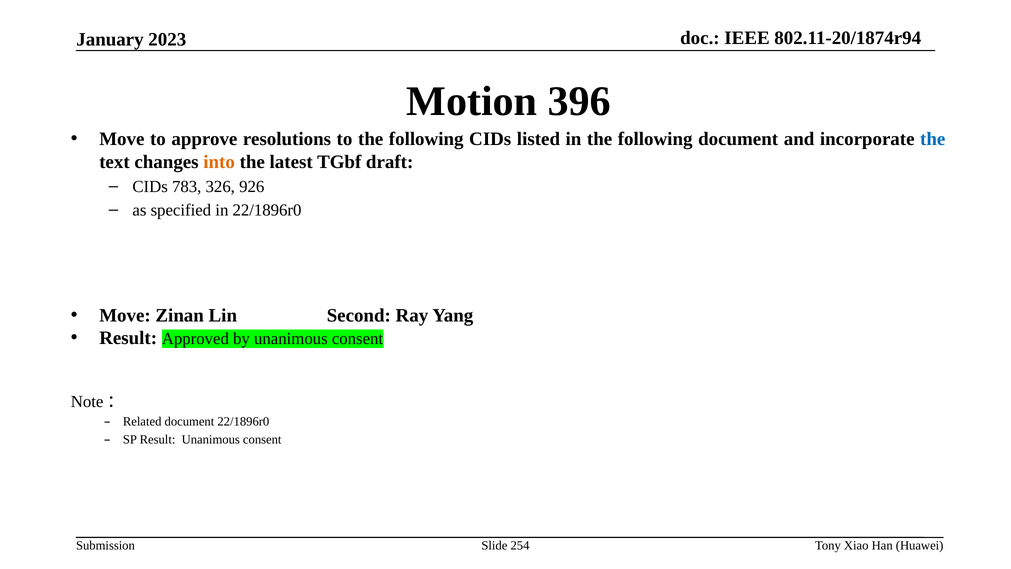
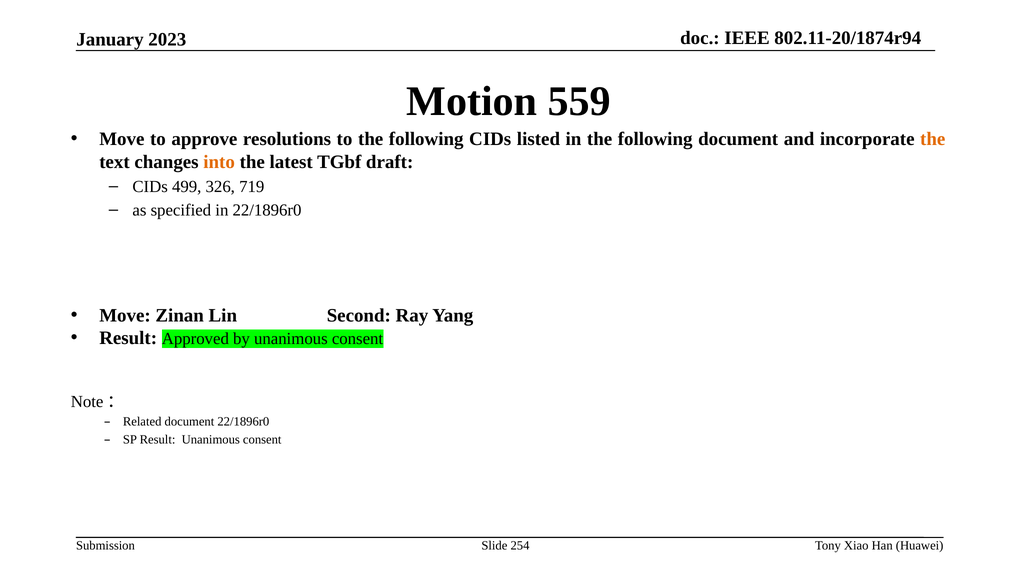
396: 396 -> 559 (579, 102)
the colour: blue -> orange (933, 139)
783: 783 -> 499 (187, 187)
926: 926 -> 719 (252, 187)
